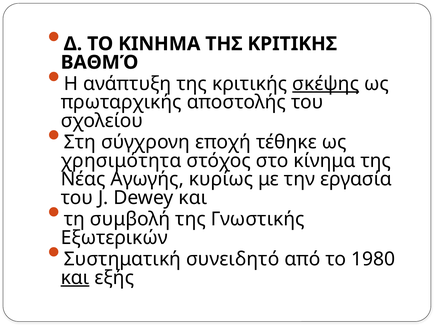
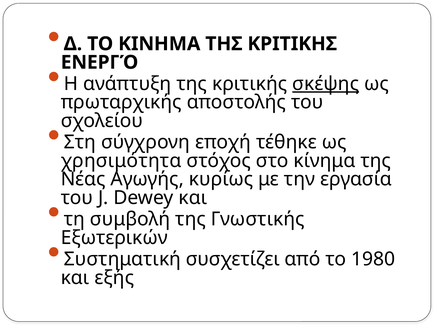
ΒΑΘΜΌ: ΒΑΘΜΌ -> ΕΝΕΡΓΌ (100, 62)
συνειδητό: συνειδητό -> συσχετίζει (233, 259)
και underline: present -> none (75, 277)
